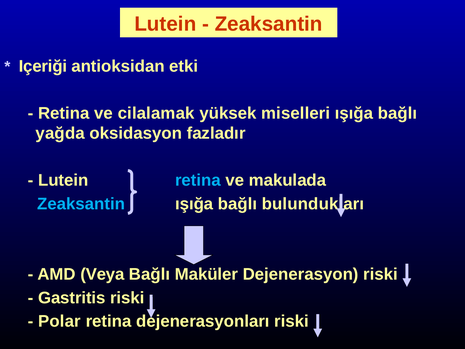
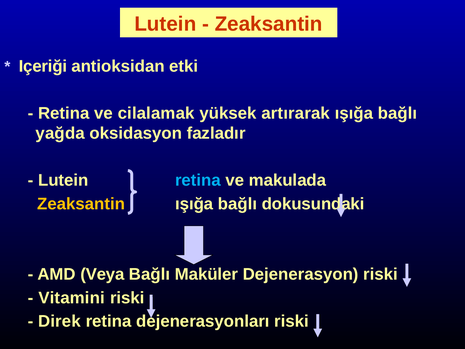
miselleri: miselleri -> artırarak (296, 113)
Zeaksantin colour: light blue -> yellow (81, 204)
bulundukları: bulundukları -> dokusundaki (313, 204)
Gastritis: Gastritis -> Vitamini (72, 298)
Polar: Polar -> Direk (59, 321)
